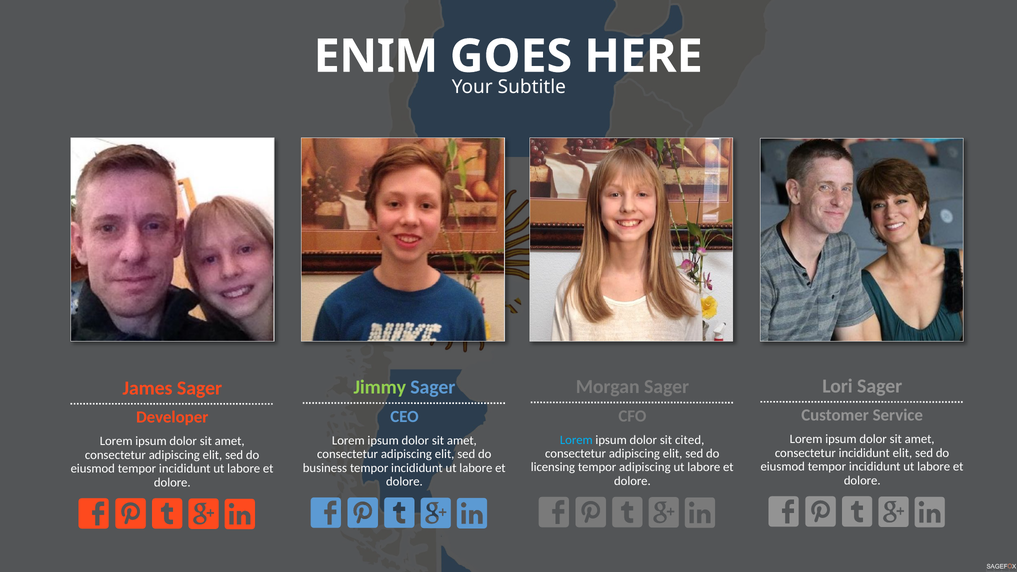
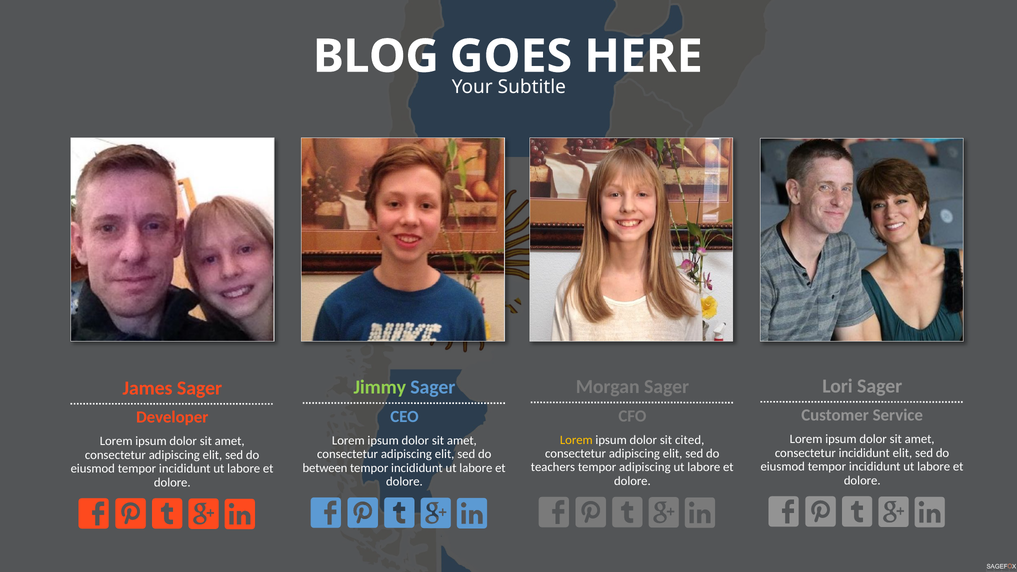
ENIM: ENIM -> BLOG (376, 56)
Lorem colour: light blue -> yellow (576, 440)
licensing: licensing -> teachers (553, 467)
business: business -> between (325, 468)
